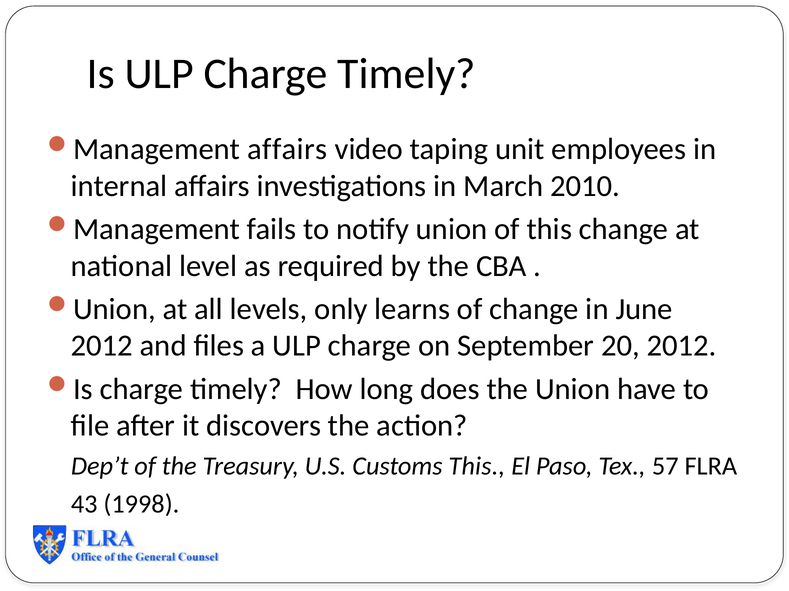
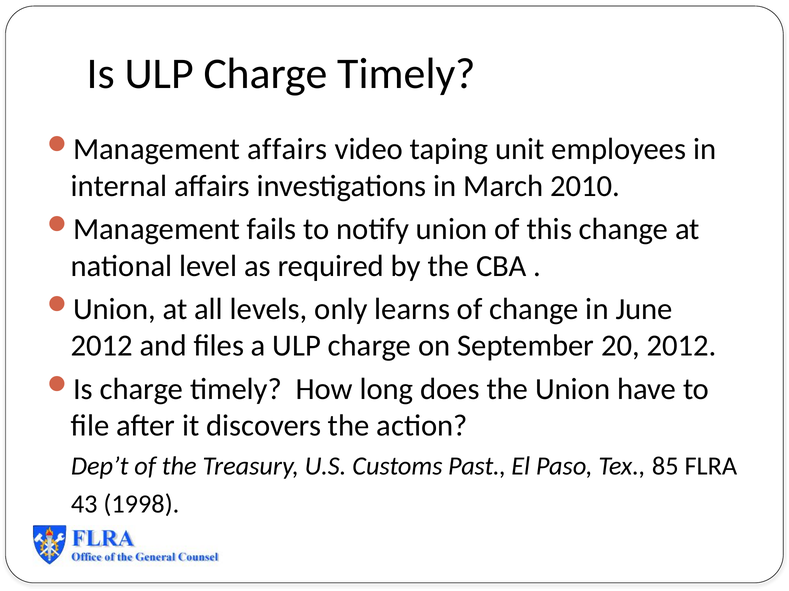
Customs This: This -> Past (477, 467)
57: 57 -> 85 (665, 467)
